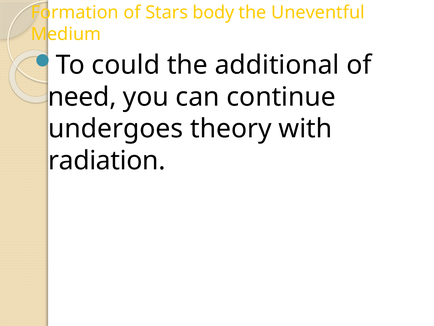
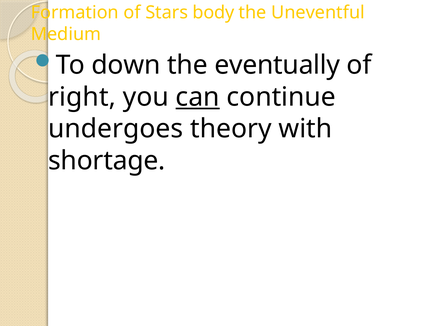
could: could -> down (126, 65)
additional: additional -> eventually (277, 65)
need: need -> right (82, 97)
can underline: none -> present (198, 97)
radiation: radiation -> shortage (107, 160)
